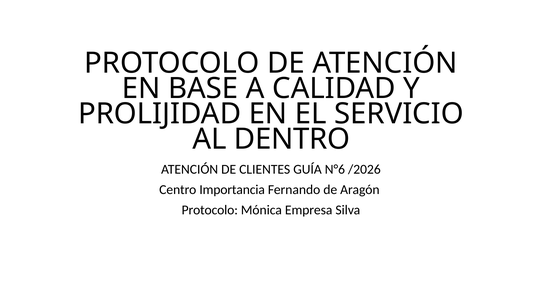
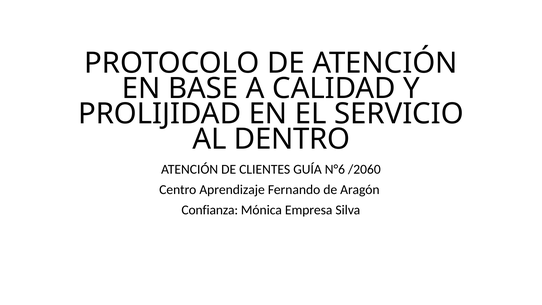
/2026: /2026 -> /2060 (364, 169)
Importancia: Importancia -> Aprendizaje (232, 190)
Protocolo: Protocolo -> Confianza (210, 210)
